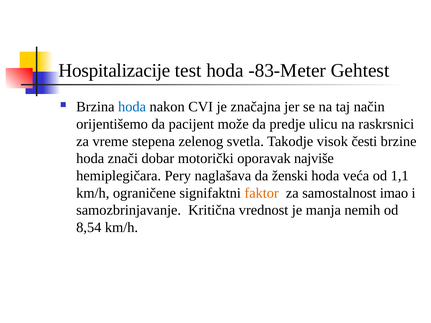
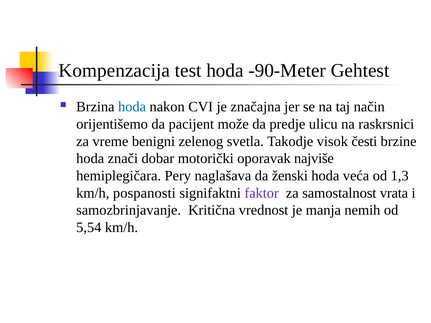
Hospitalizacije: Hospitalizacije -> Kompenzacija (114, 71)
-83-Meter: -83-Meter -> -90-Meter (287, 71)
stepena: stepena -> benigni (154, 141)
1,1: 1,1 -> 1,3 (400, 176)
ograničene: ograničene -> pospanosti (144, 193)
faktor colour: orange -> purple (262, 193)
imao: imao -> vrata (394, 193)
8,54: 8,54 -> 5,54 (89, 228)
